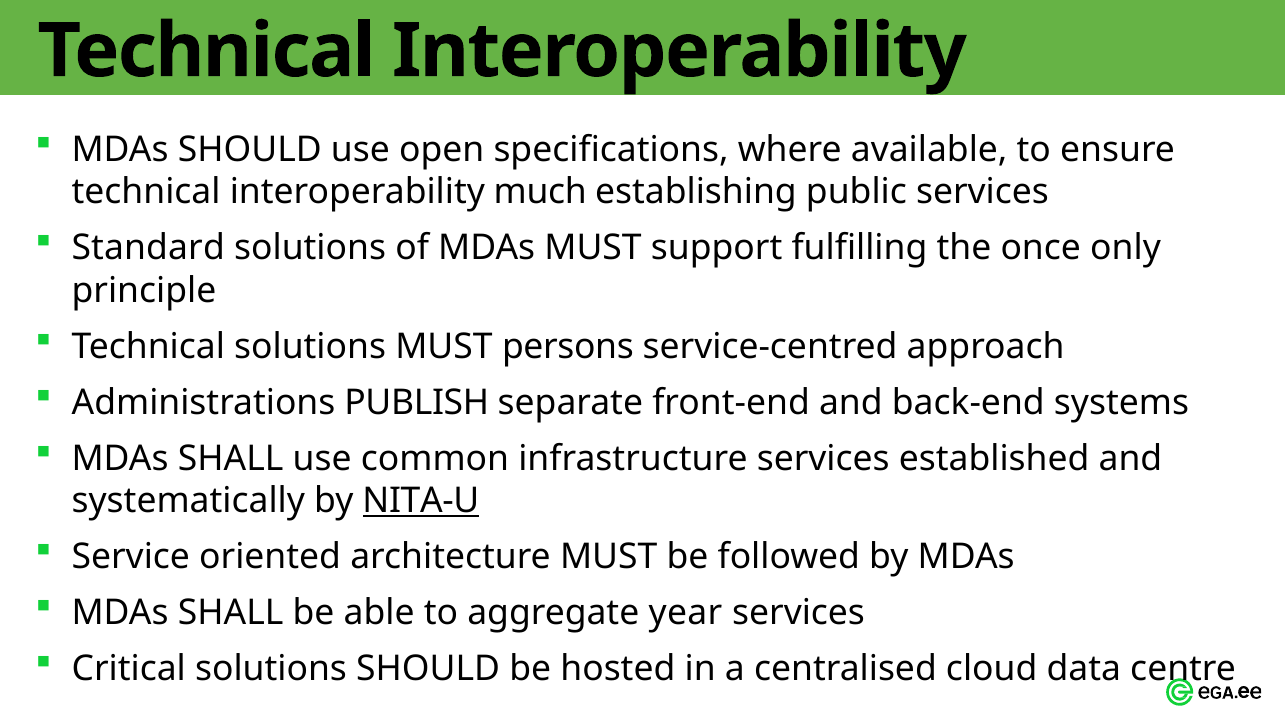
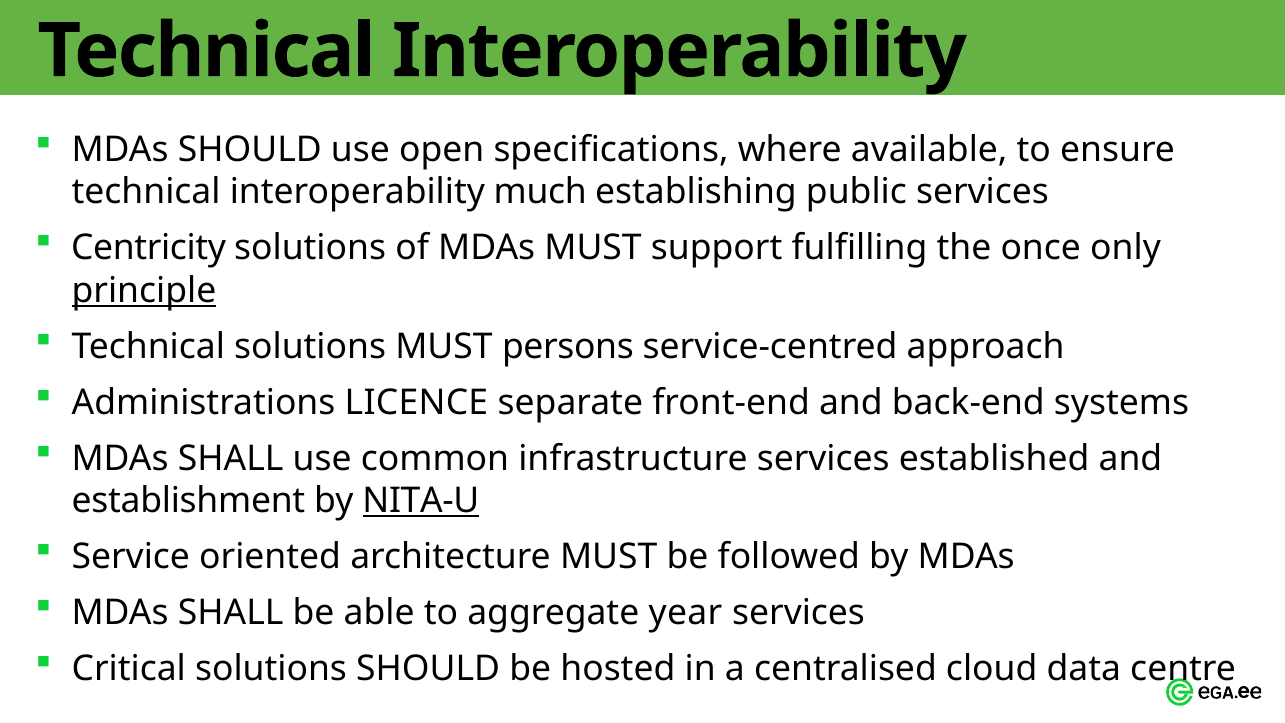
Standard: Standard -> Centricity (148, 248)
principle underline: none -> present (144, 290)
PUBLISH: PUBLISH -> LICENCE (416, 402)
systematically: systematically -> establishment (188, 501)
